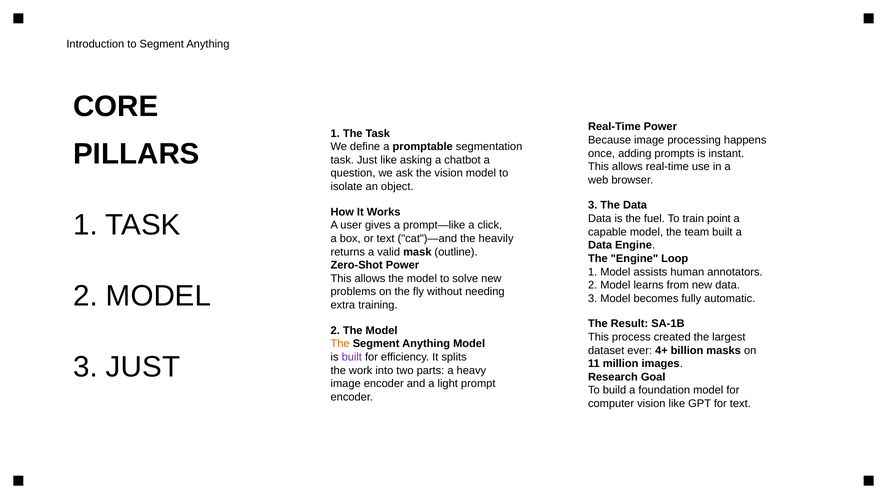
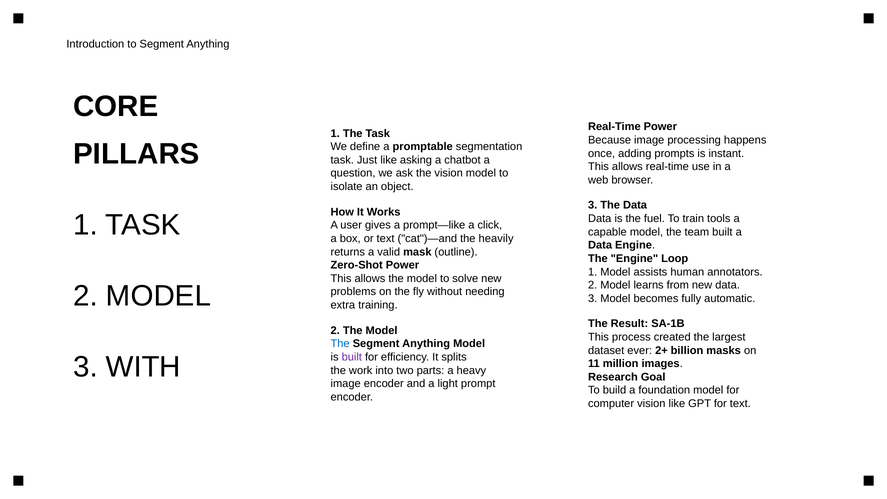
point: point -> tools (719, 219)
The colour: orange -> blue (340, 344)
4+: 4+ -> 2+ (661, 350)
3 JUST: JUST -> WITH (143, 367)
